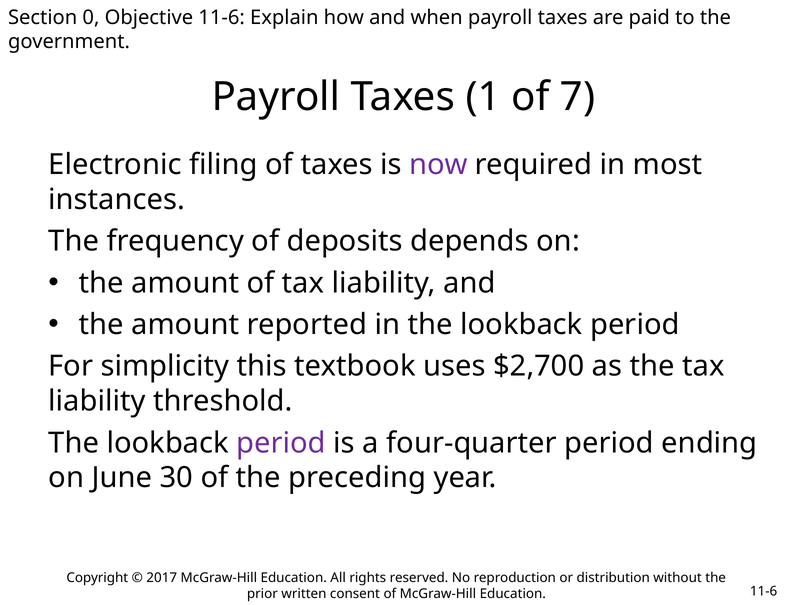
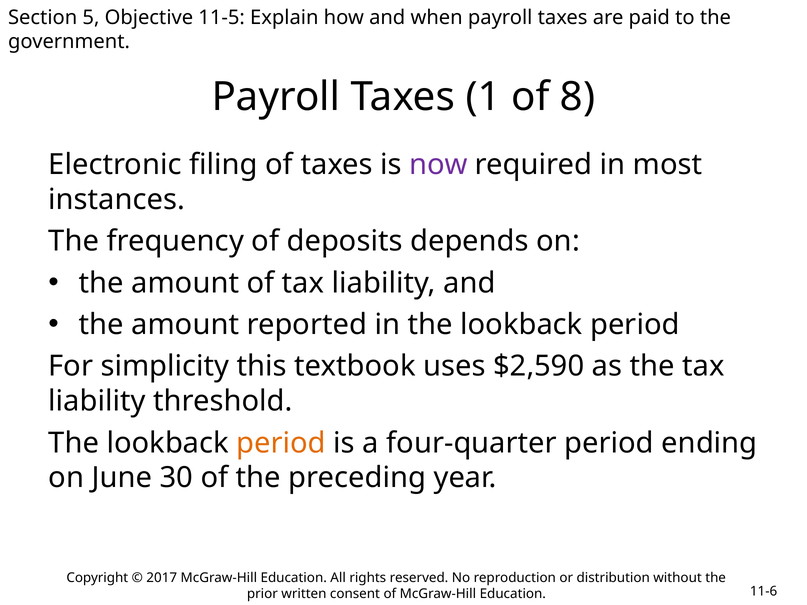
0: 0 -> 5 (91, 18)
Objective 11-6: 11-6 -> 11-5 (222, 18)
7: 7 -> 8 (578, 97)
$2,700: $2,700 -> $2,590 (539, 366)
period colour: purple -> orange (281, 443)
